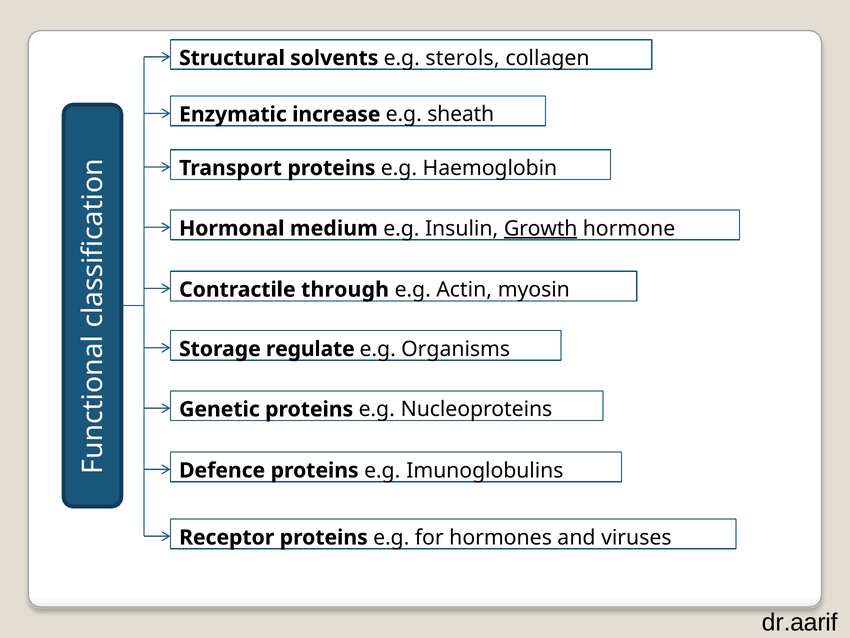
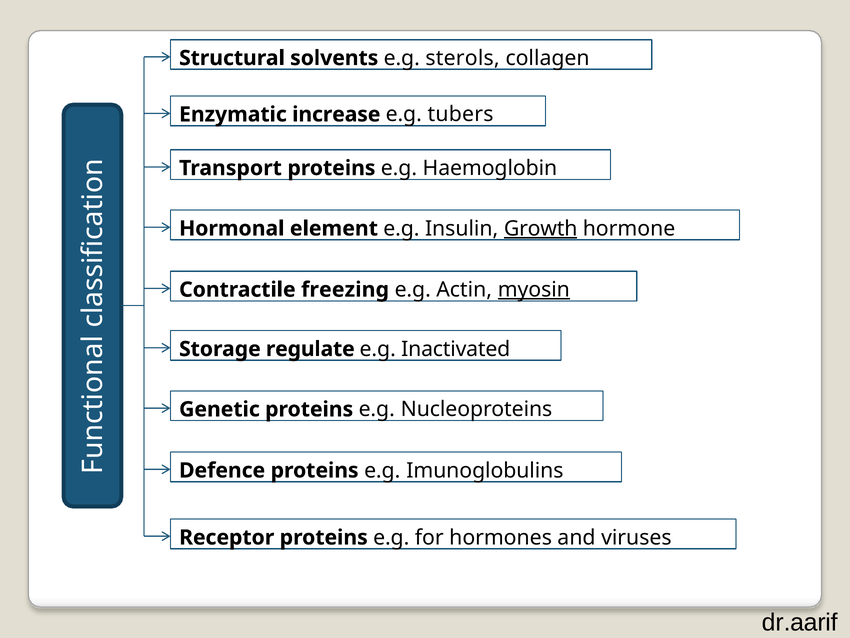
sheath: sheath -> tubers (461, 114)
medium: medium -> element (334, 228)
through: through -> freezing (345, 289)
myosin underline: none -> present (534, 289)
Organisms: Organisms -> Inactivated (456, 349)
